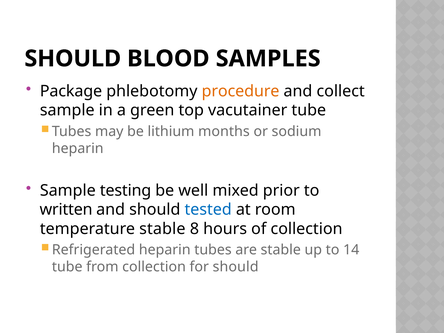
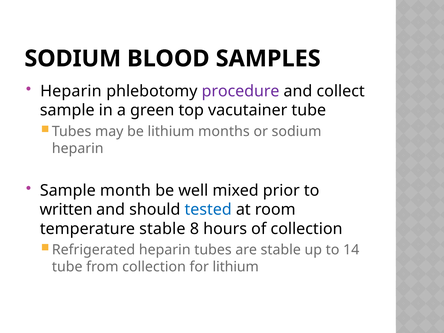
SHOULD: SHOULD -> SODIUM (73, 59)
Package: Package -> Heparin (71, 91)
procedure colour: orange -> purple (241, 91)
testing: testing -> month (125, 190)
for should: should -> lithium (236, 267)
